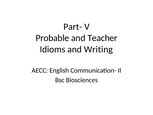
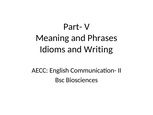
Probable: Probable -> Meaning (52, 38)
Teacher: Teacher -> Phrases (102, 38)
